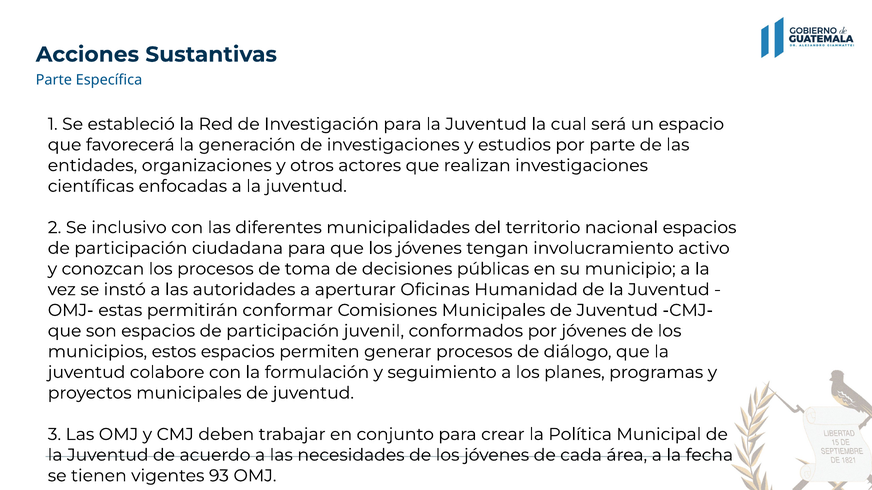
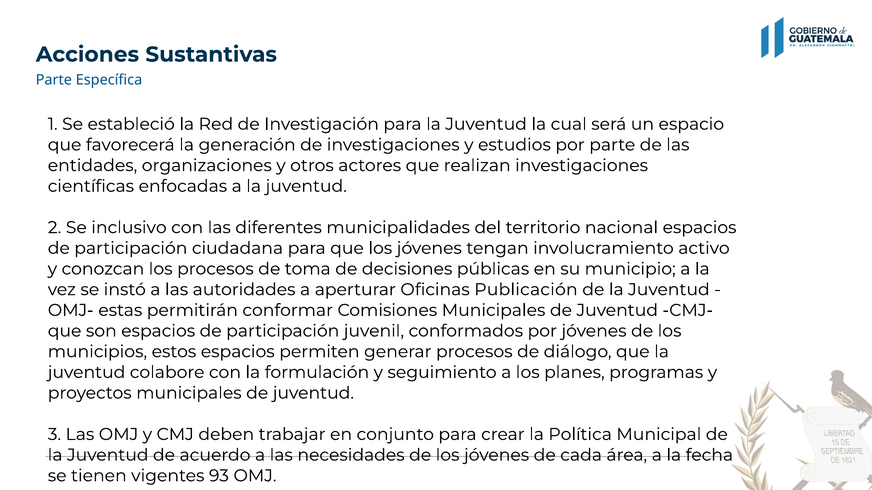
Humanidad: Humanidad -> Publicación (526, 290)
